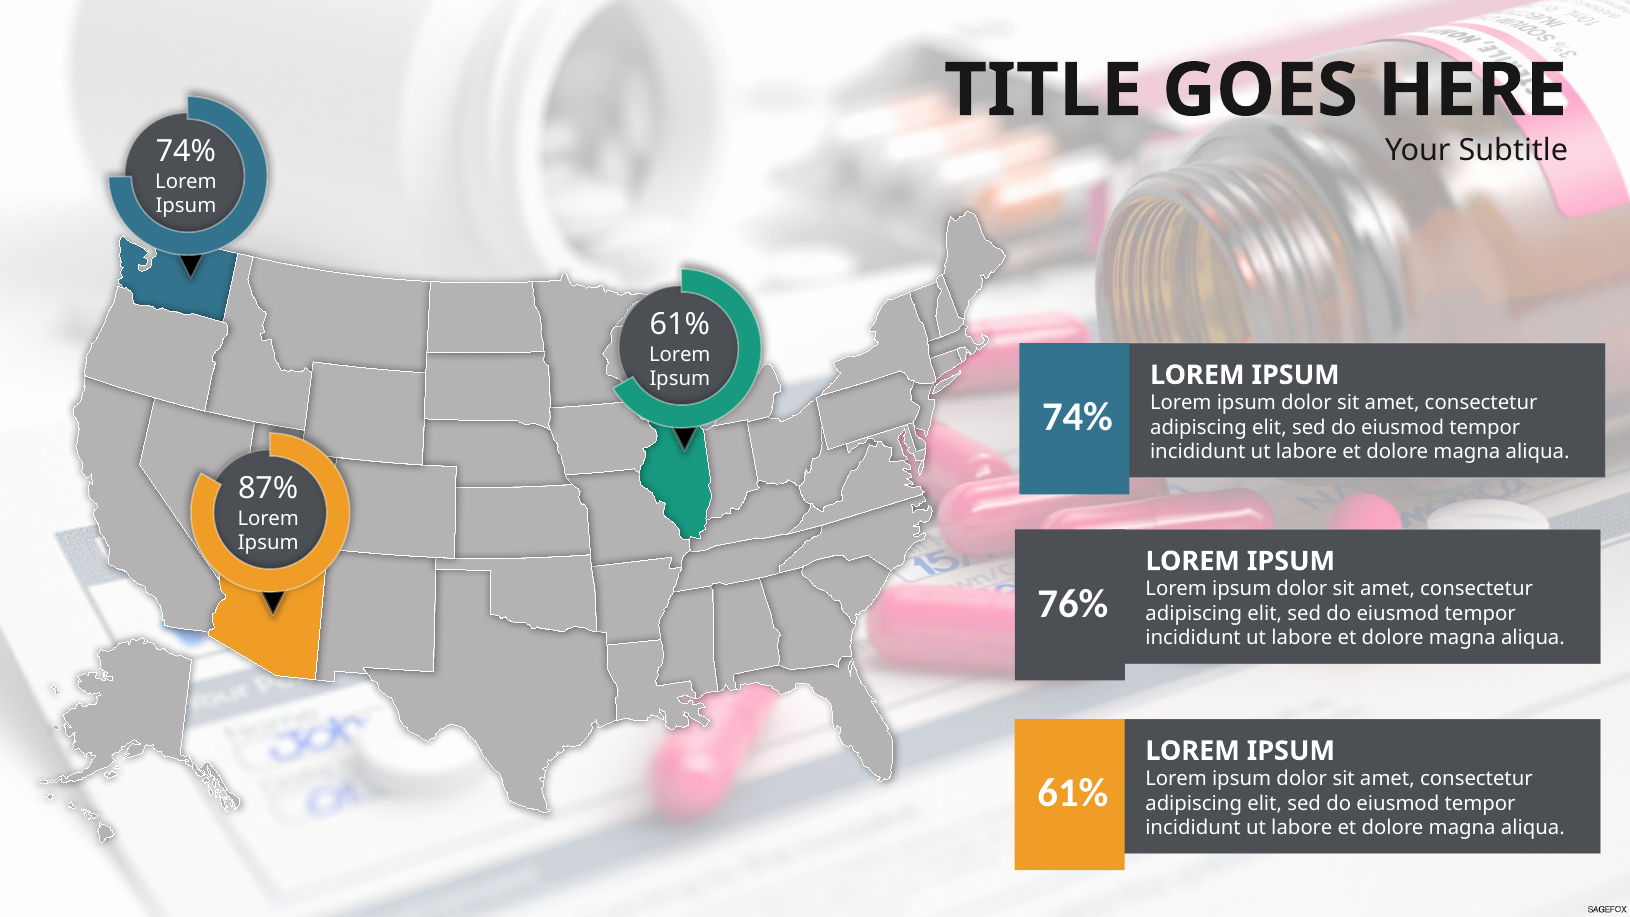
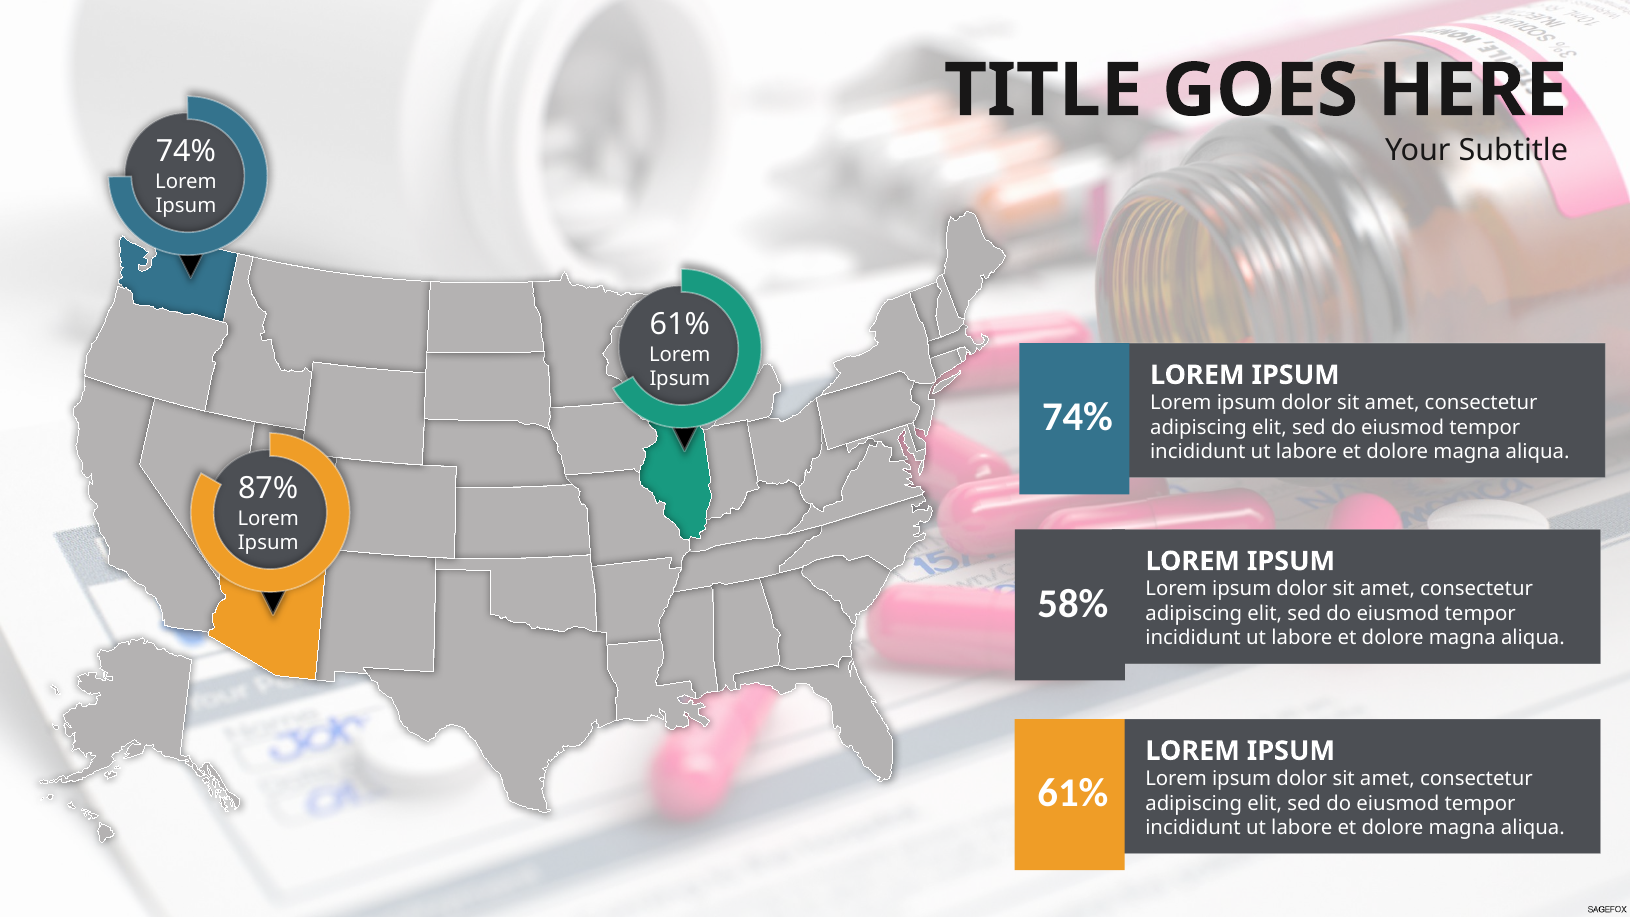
76%: 76% -> 58% (1073, 603)
